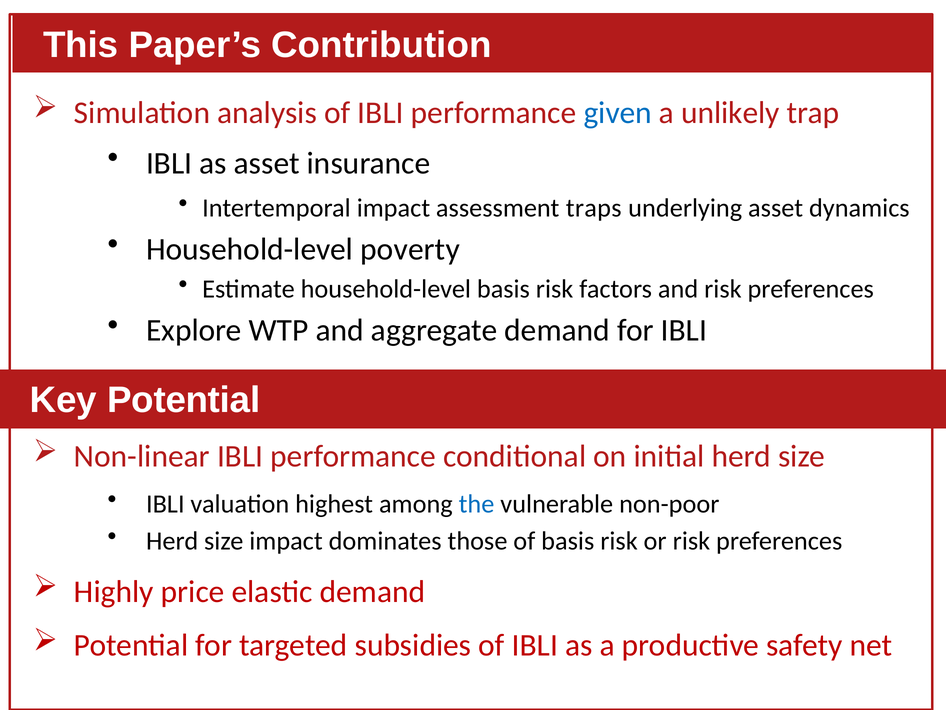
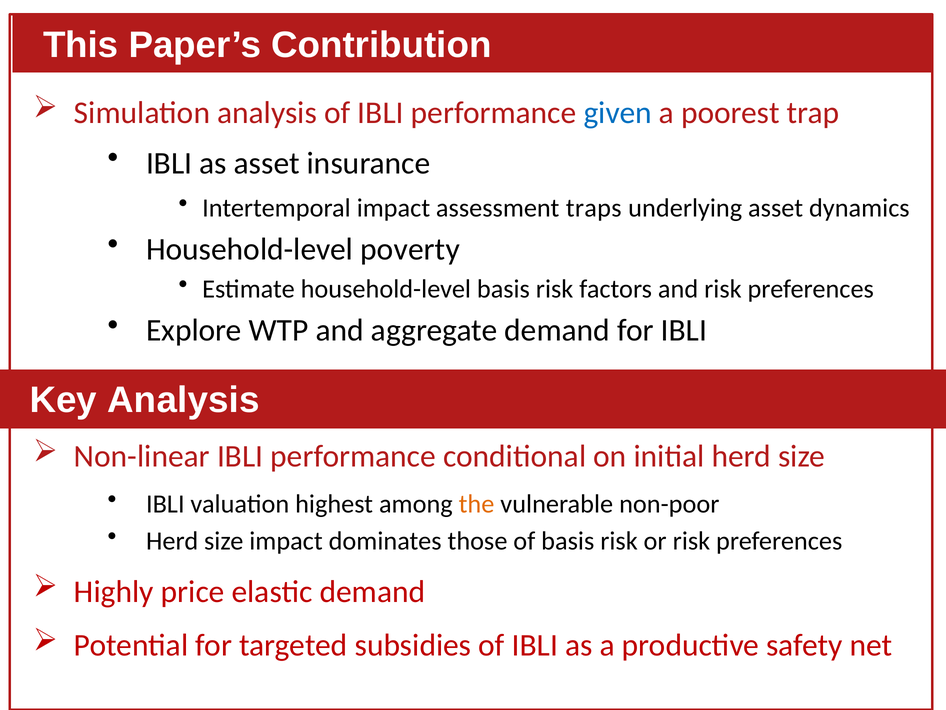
unlikely: unlikely -> poorest (730, 113)
Key Potential: Potential -> Analysis (183, 400)
the colour: blue -> orange (477, 504)
